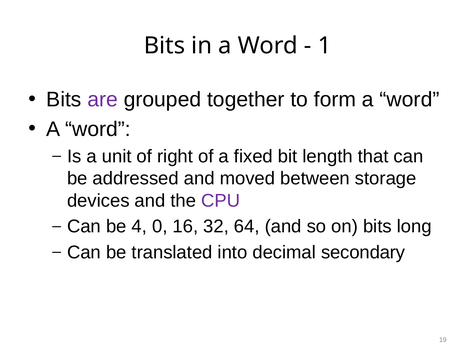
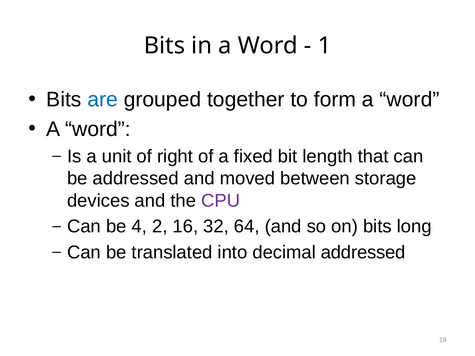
are colour: purple -> blue (103, 100)
0: 0 -> 2 (160, 227)
decimal secondary: secondary -> addressed (363, 253)
